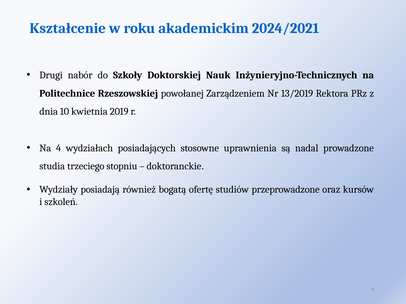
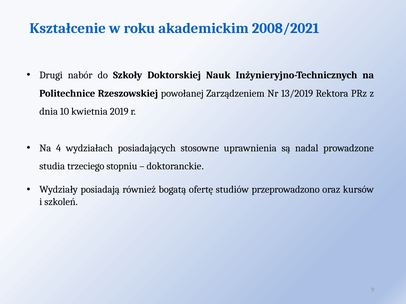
2024/2021: 2024/2021 -> 2008/2021 (286, 28)
przeprowadzone: przeprowadzone -> przeprowadzono (286, 190)
